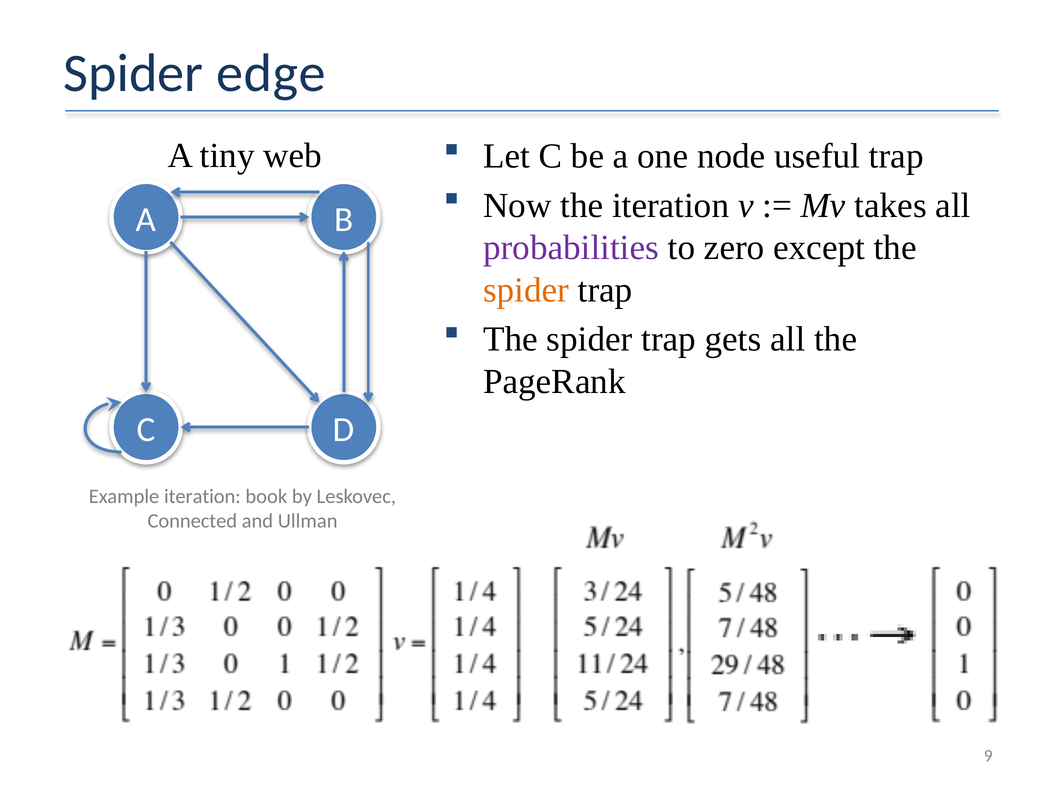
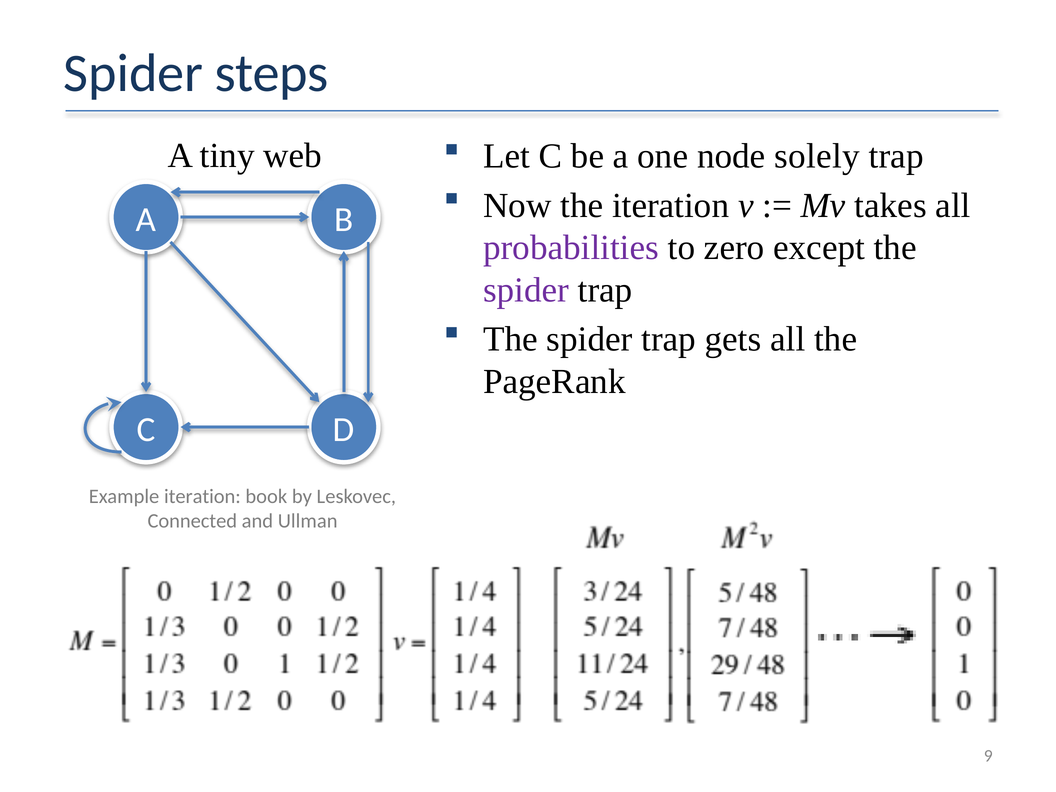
edge: edge -> steps (271, 73)
useful: useful -> solely (817, 156)
spider colour: orange -> purple (526, 290)
